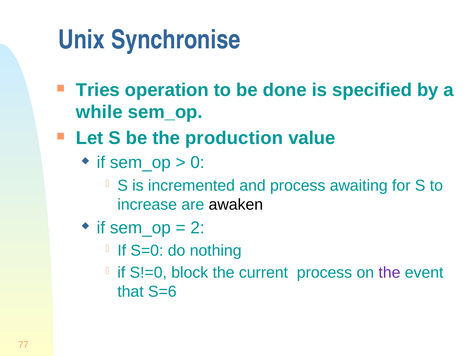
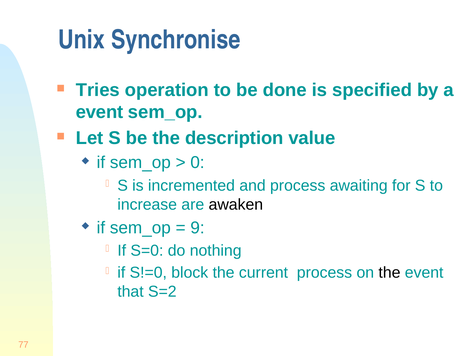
while: while -> event (100, 112)
production: production -> description (234, 138)
2: 2 -> 9 (197, 227)
the colour: purple -> black (389, 272)
S=6: S=6 -> S=2 (162, 291)
